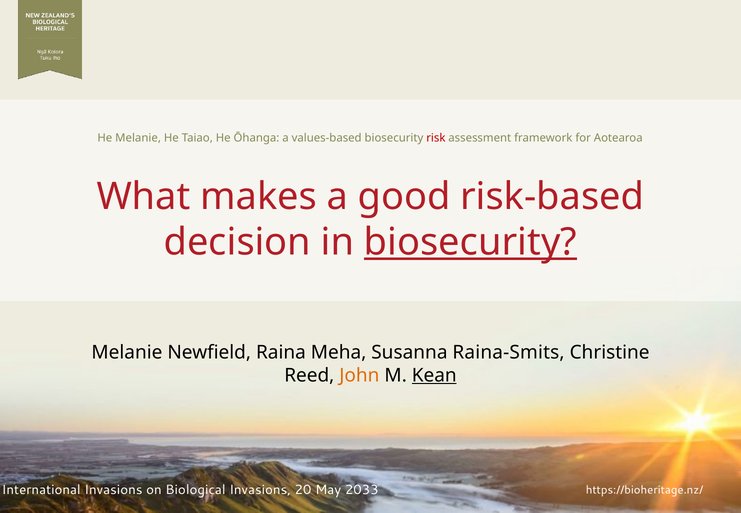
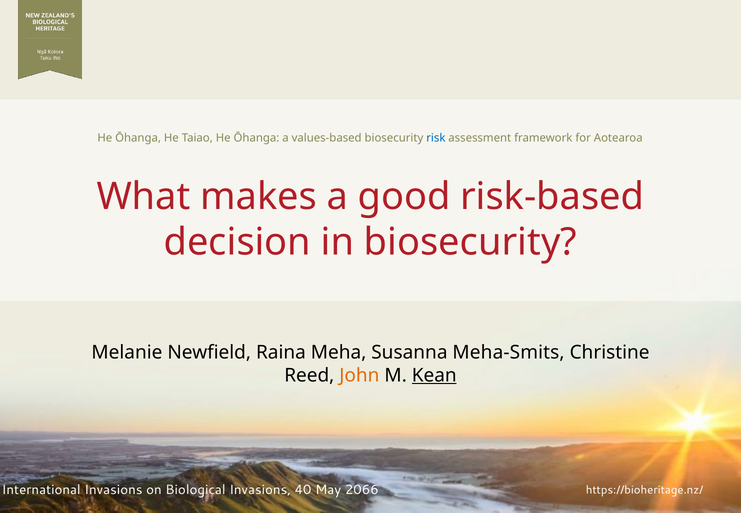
Melanie: Melanie -> Ōhanga (138, 138)
risk colour: red -> blue (436, 138)
biosecurity underline: present -> none (470, 242)
Raina-Smits: Raina-Smits -> Meha-Smits (509, 352)
20: 20 -> 40 (303, 490)
2033: 2033 -> 2066 (362, 490)
